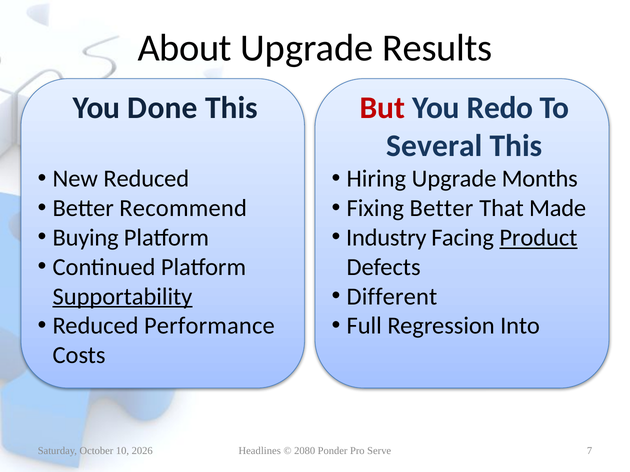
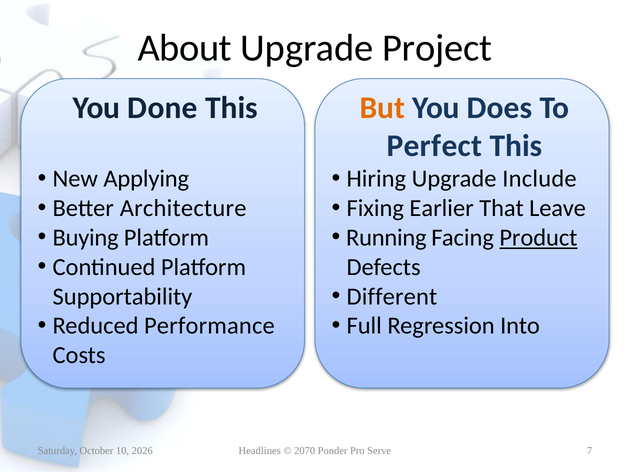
Results: Results -> Project (437, 48)
But colour: red -> orange (382, 108)
Redo: Redo -> Does (500, 108)
Several: Several -> Perfect (434, 146)
New Reduced: Reduced -> Applying (146, 179)
Months: Months -> Include (539, 179)
Recommend: Recommend -> Architecture (183, 209)
Fixing Better: Better -> Earlier (442, 209)
Made: Made -> Leave (558, 209)
Industry: Industry -> Running (386, 238)
Supportability underline: present -> none (122, 297)
2080: 2080 -> 2070 (305, 451)
